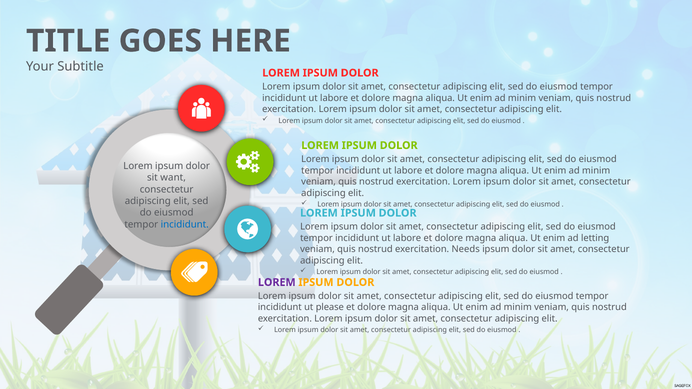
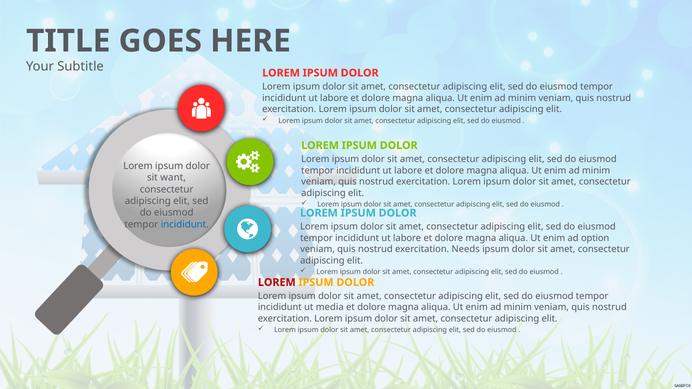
letting: letting -> option (595, 238)
LOREM colour: purple -> red (277, 282)
please: please -> media (330, 308)
